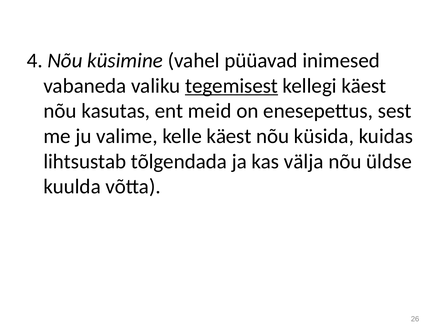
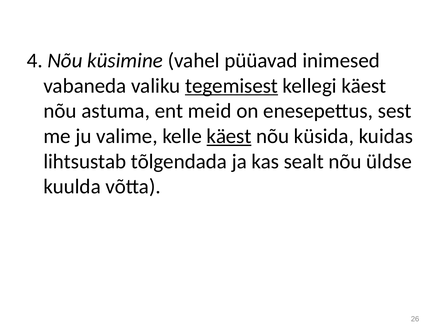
kasutas: kasutas -> astuma (116, 111)
käest underline: none -> present (229, 136)
välja: välja -> sealt (304, 162)
